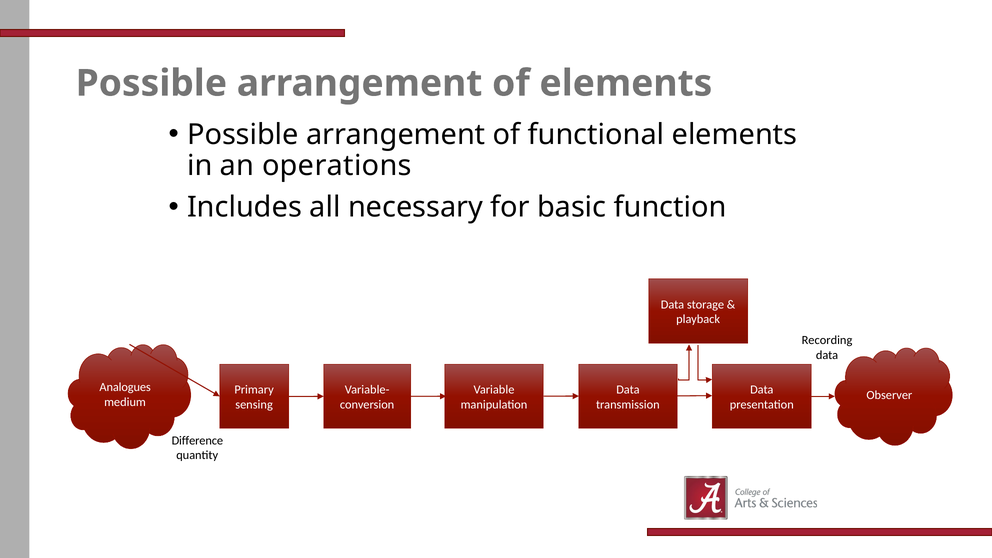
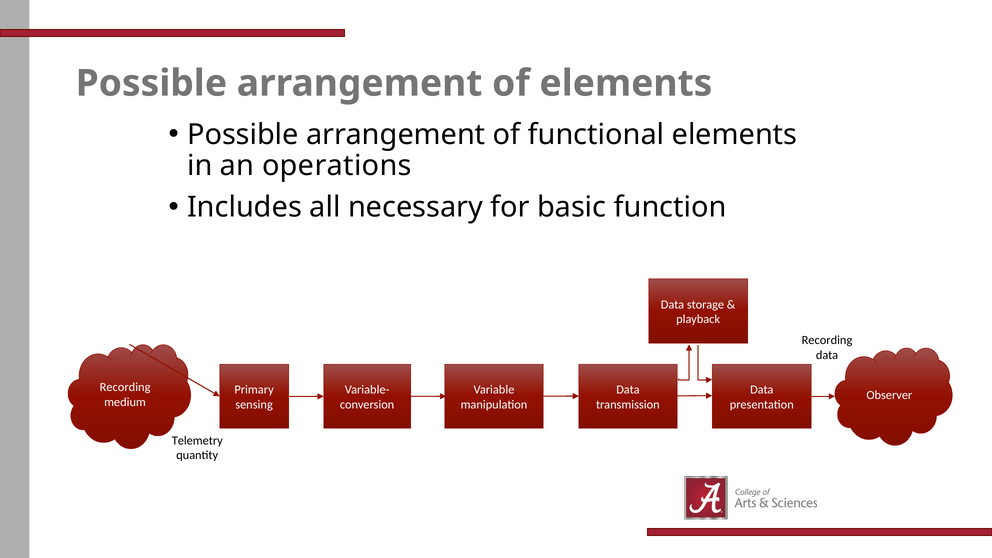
Analogues: Analogues -> Recording (125, 387)
Difference: Difference -> Telemetry (197, 440)
